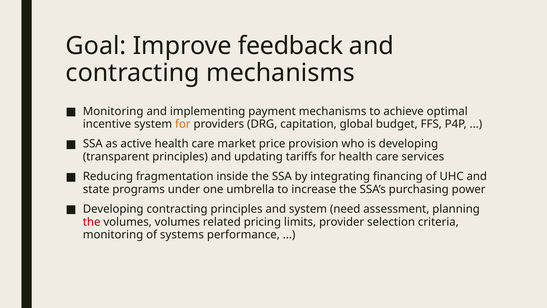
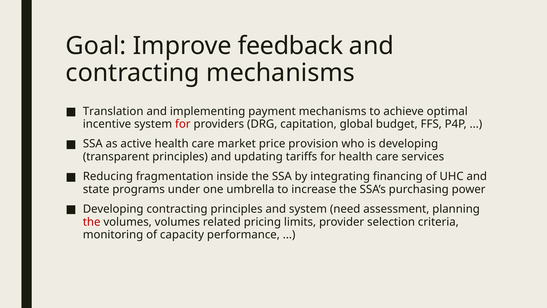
Monitoring: Monitoring -> Translation (113, 111)
for colour: orange -> red (183, 124)
systems: systems -> capacity (182, 235)
